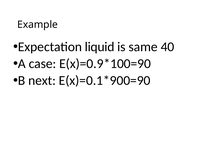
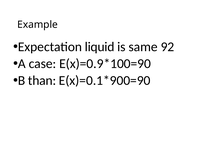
40: 40 -> 92 (167, 47)
next: next -> than (42, 80)
